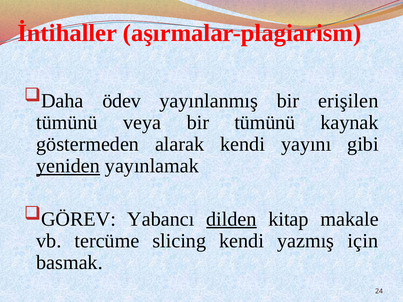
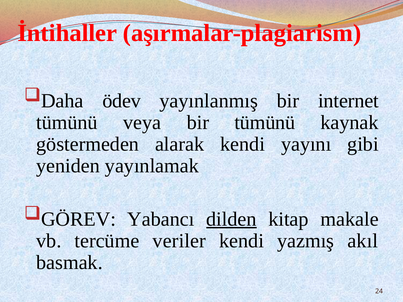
erişilen: erişilen -> internet (348, 101)
yeniden underline: present -> none (68, 166)
slicing: slicing -> veriler (179, 241)
için: için -> akıl (363, 241)
